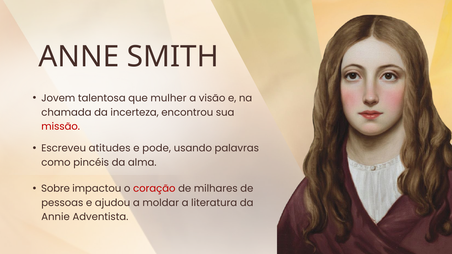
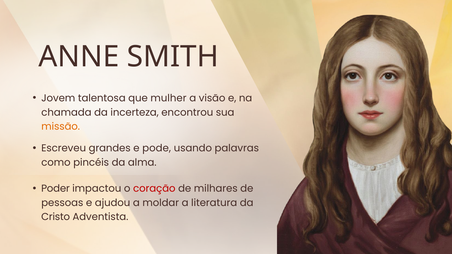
missão colour: red -> orange (61, 127)
atitudes: atitudes -> grandes (110, 148)
Sobre: Sobre -> Poder (55, 189)
Annie: Annie -> Cristo (56, 217)
